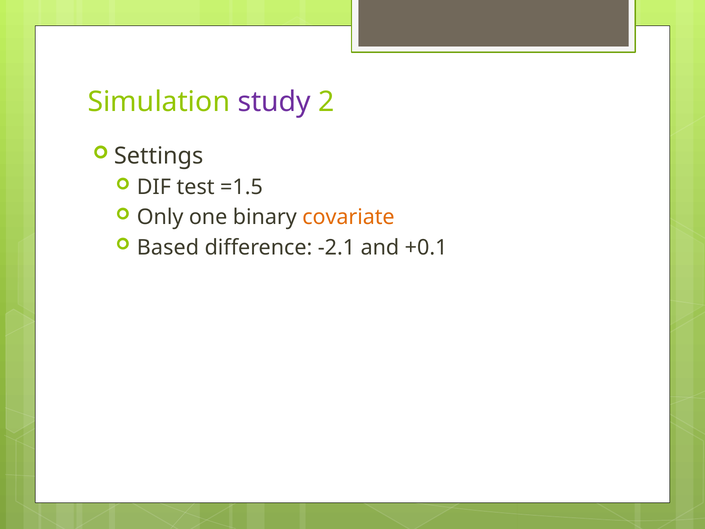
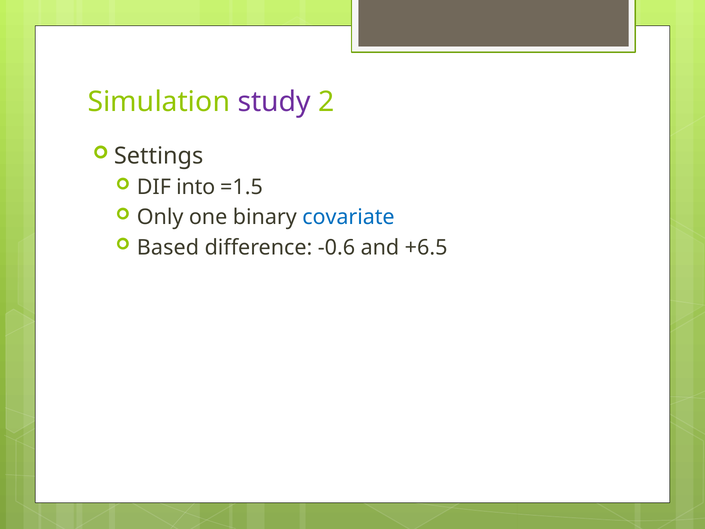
test: test -> into (196, 187)
covariate colour: orange -> blue (348, 217)
-2.1: -2.1 -> -0.6 (336, 247)
+0.1: +0.1 -> +6.5 (426, 247)
